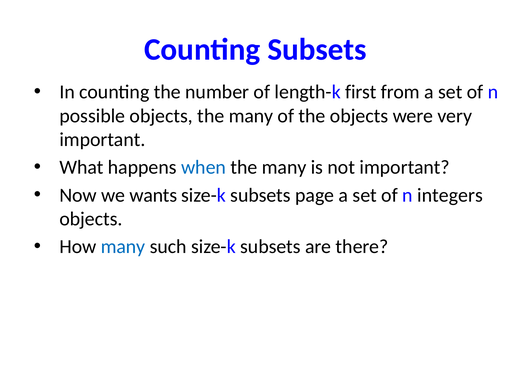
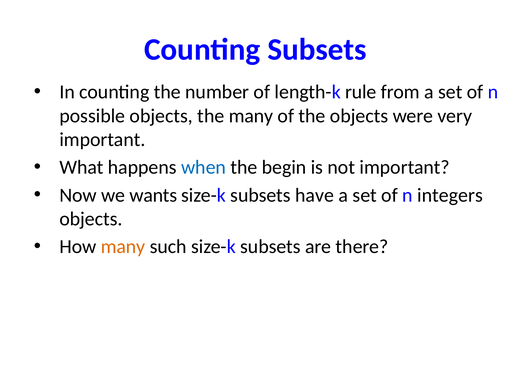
first: first -> rule (361, 92)
many: many -> begin (284, 168)
page: page -> have (315, 195)
many colour: blue -> orange (123, 247)
